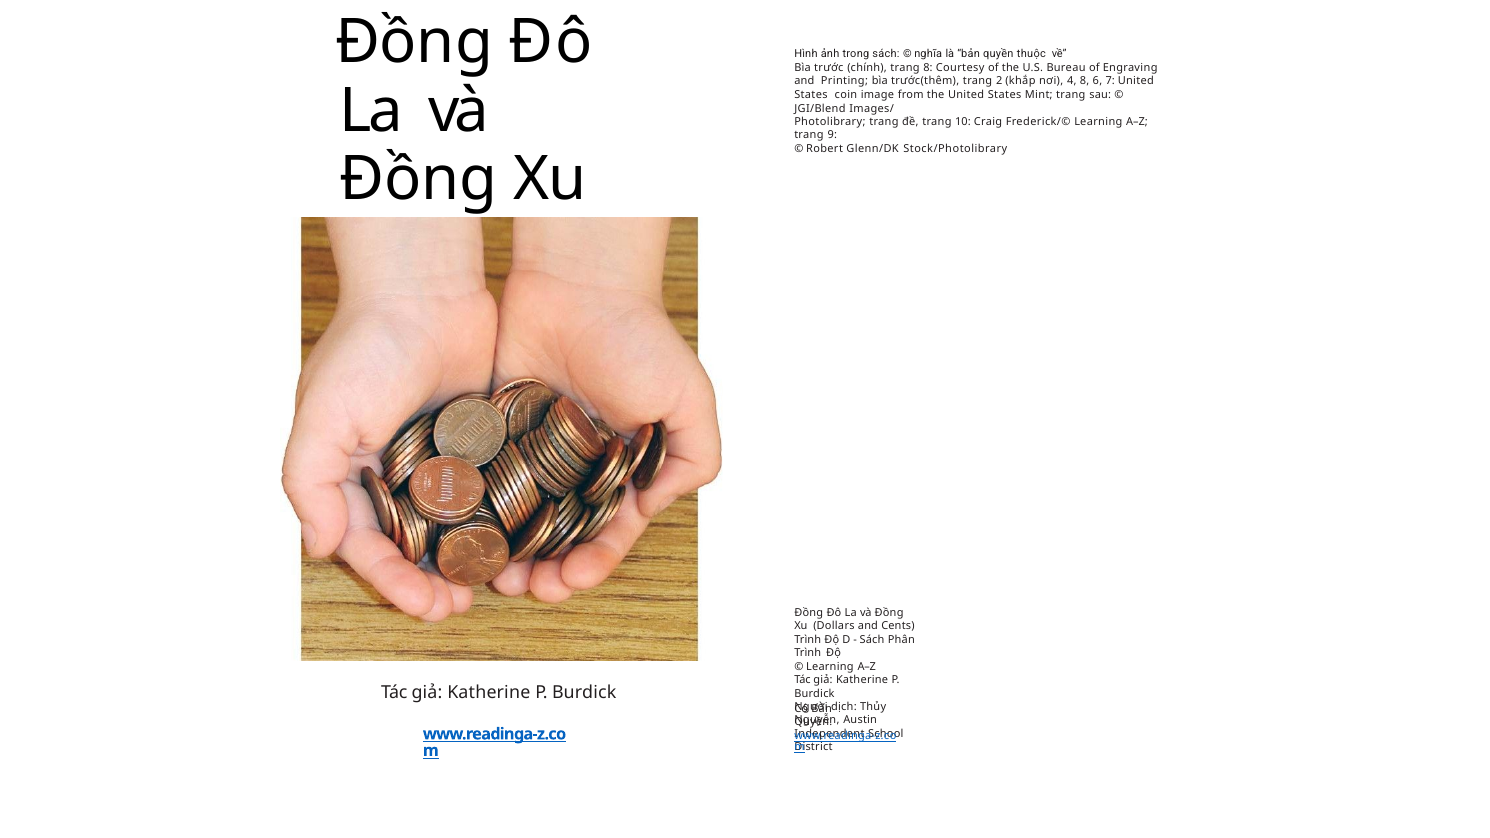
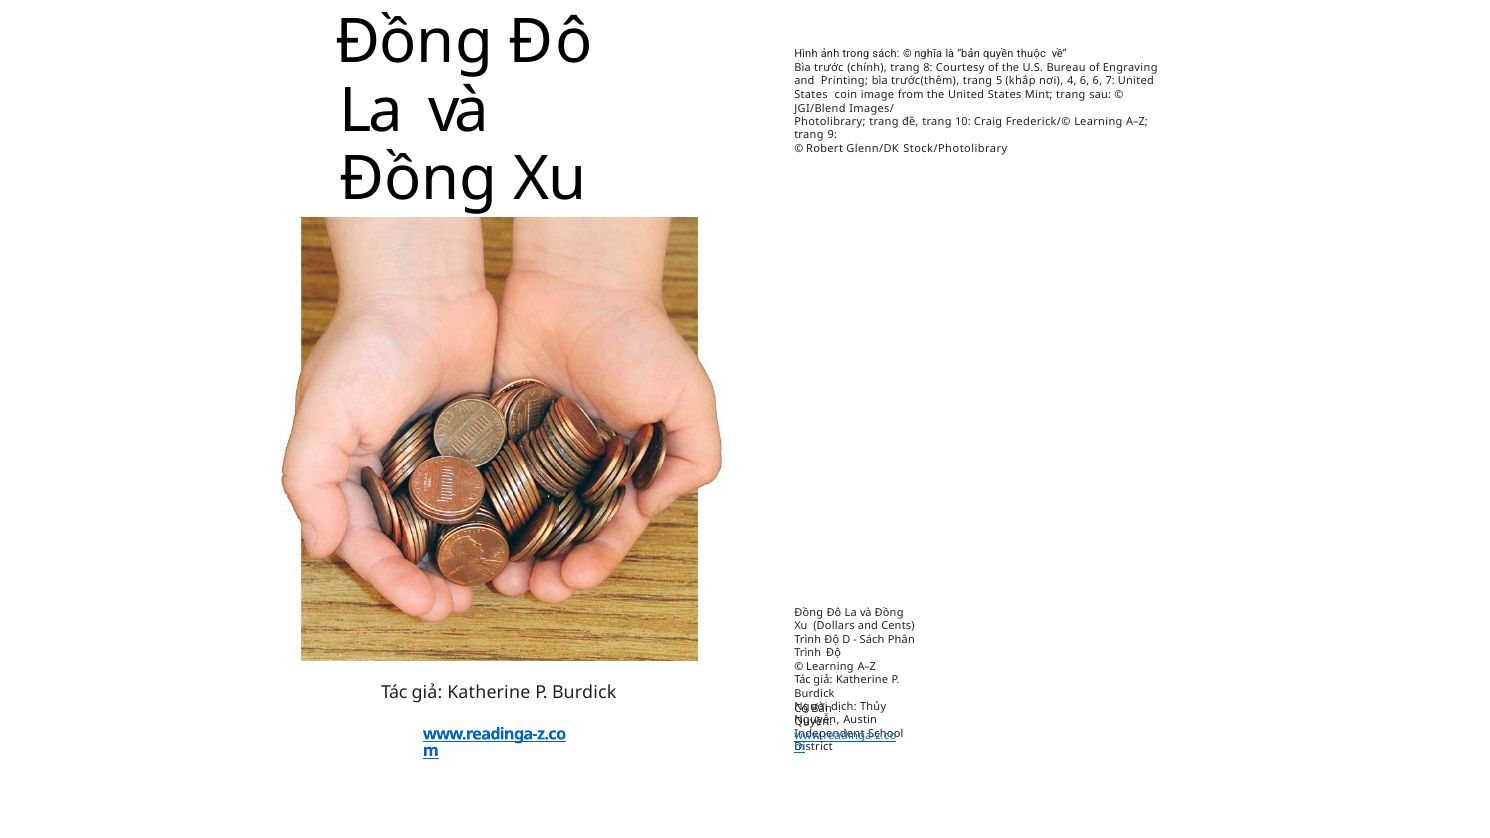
2: 2 -> 5 (999, 81)
4 8: 8 -> 6 (1085, 81)
